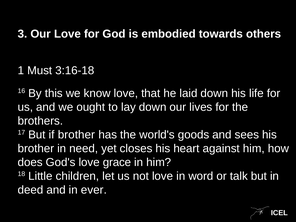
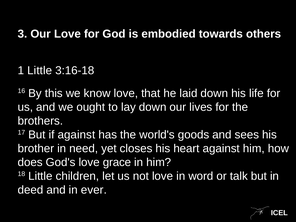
1 Must: Must -> Little (40, 71)
if brother: brother -> against (76, 135)
